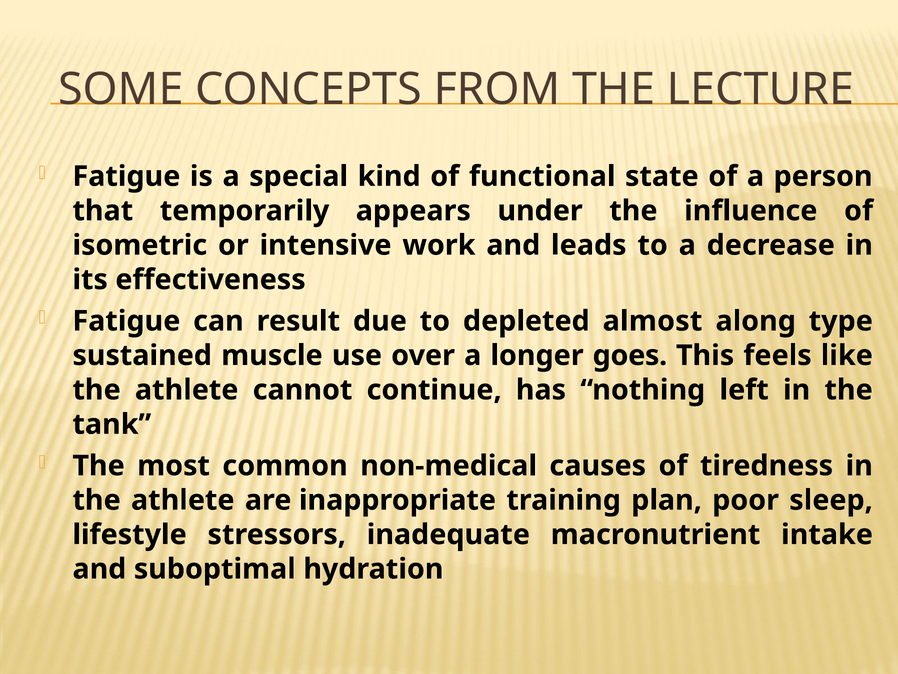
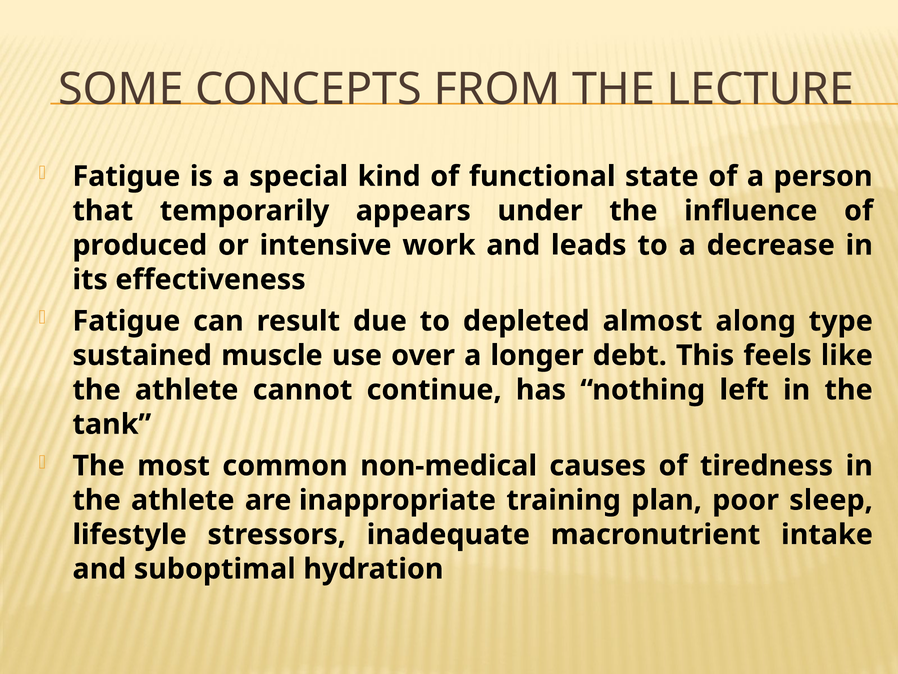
isometric: isometric -> produced (140, 245)
goes: goes -> debt (630, 355)
